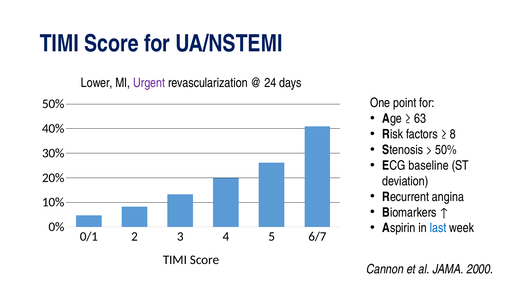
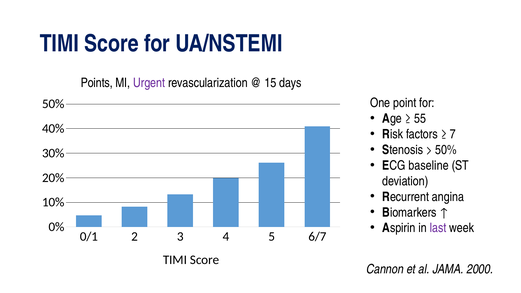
Lower: Lower -> Points (97, 83)
24: 24 -> 15 (270, 83)
63: 63 -> 55 (420, 119)
8: 8 -> 7 (453, 134)
last colour: blue -> purple (438, 228)
